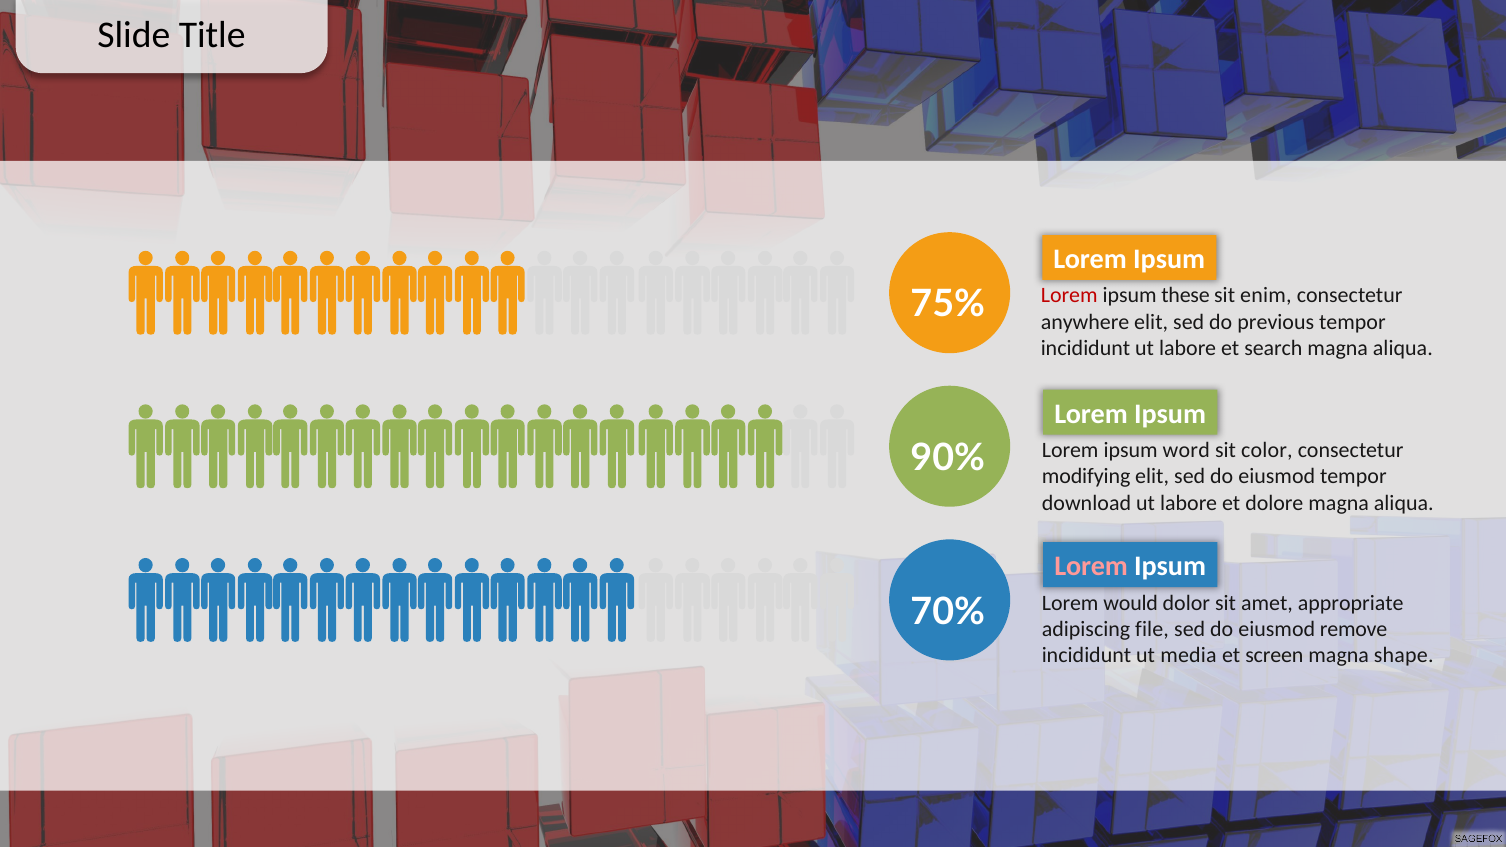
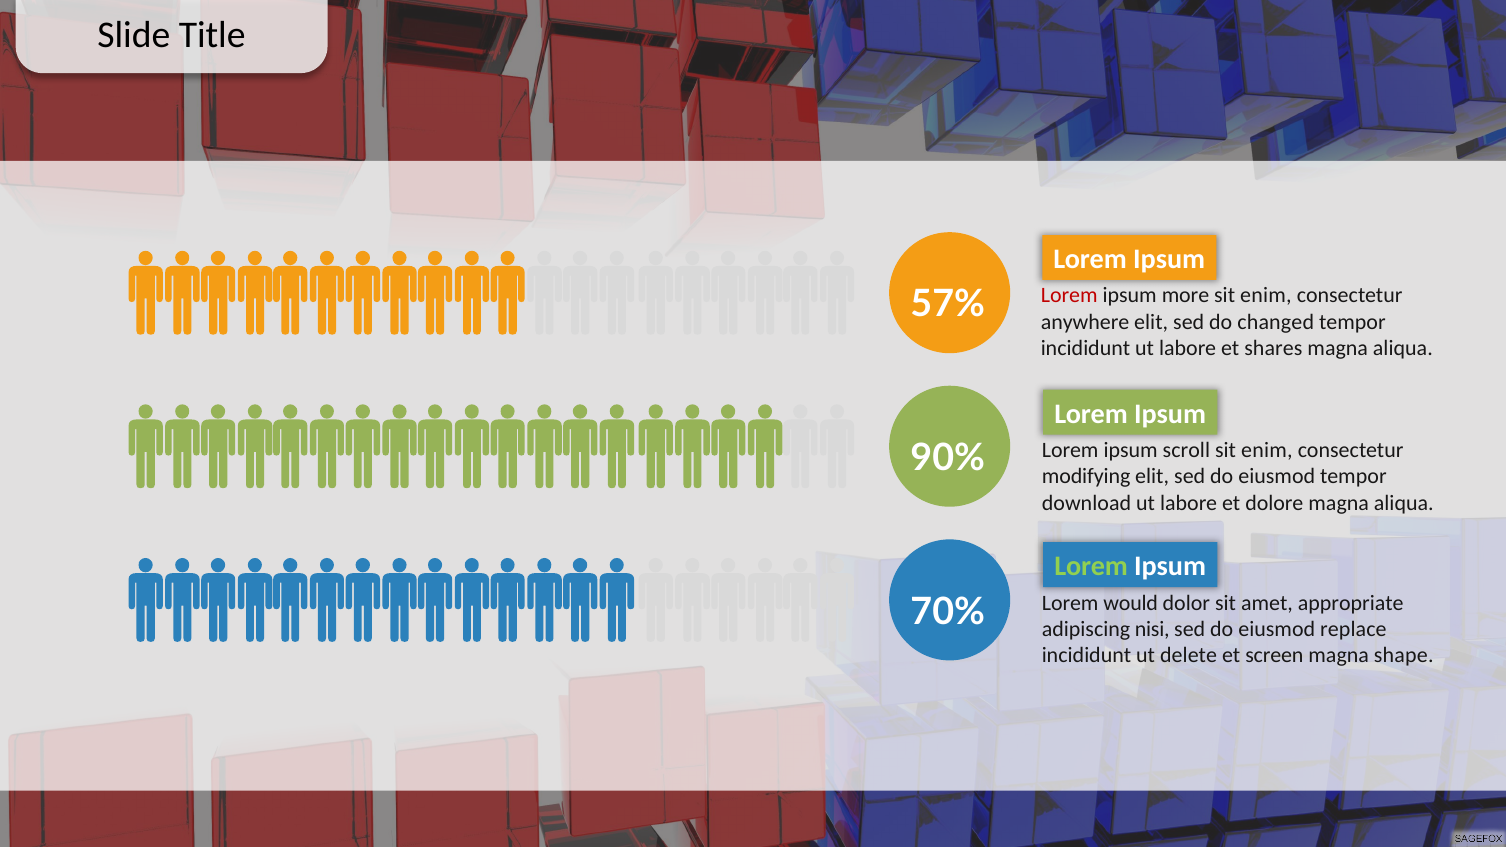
these: these -> more (1185, 296)
75%: 75% -> 57% (948, 304)
previous: previous -> changed (1276, 322)
search: search -> shares (1273, 348)
word: word -> scroll (1186, 450)
color: color -> enim (1267, 450)
Lorem colour: pink -> light green (1091, 567)
file: file -> nisi (1152, 629)
remove: remove -> replace (1353, 629)
media: media -> delete (1189, 656)
